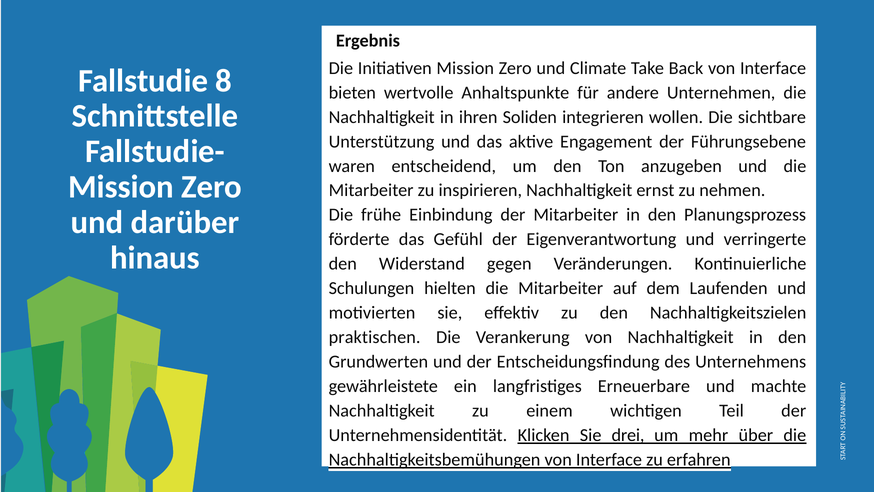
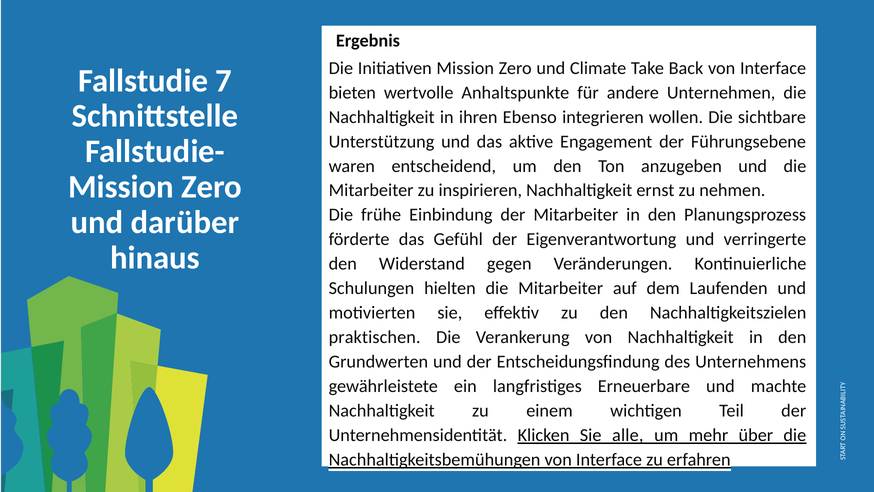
8: 8 -> 7 (224, 81)
Soliden: Soliden -> Ebenso (530, 117)
drei: drei -> alle (628, 435)
